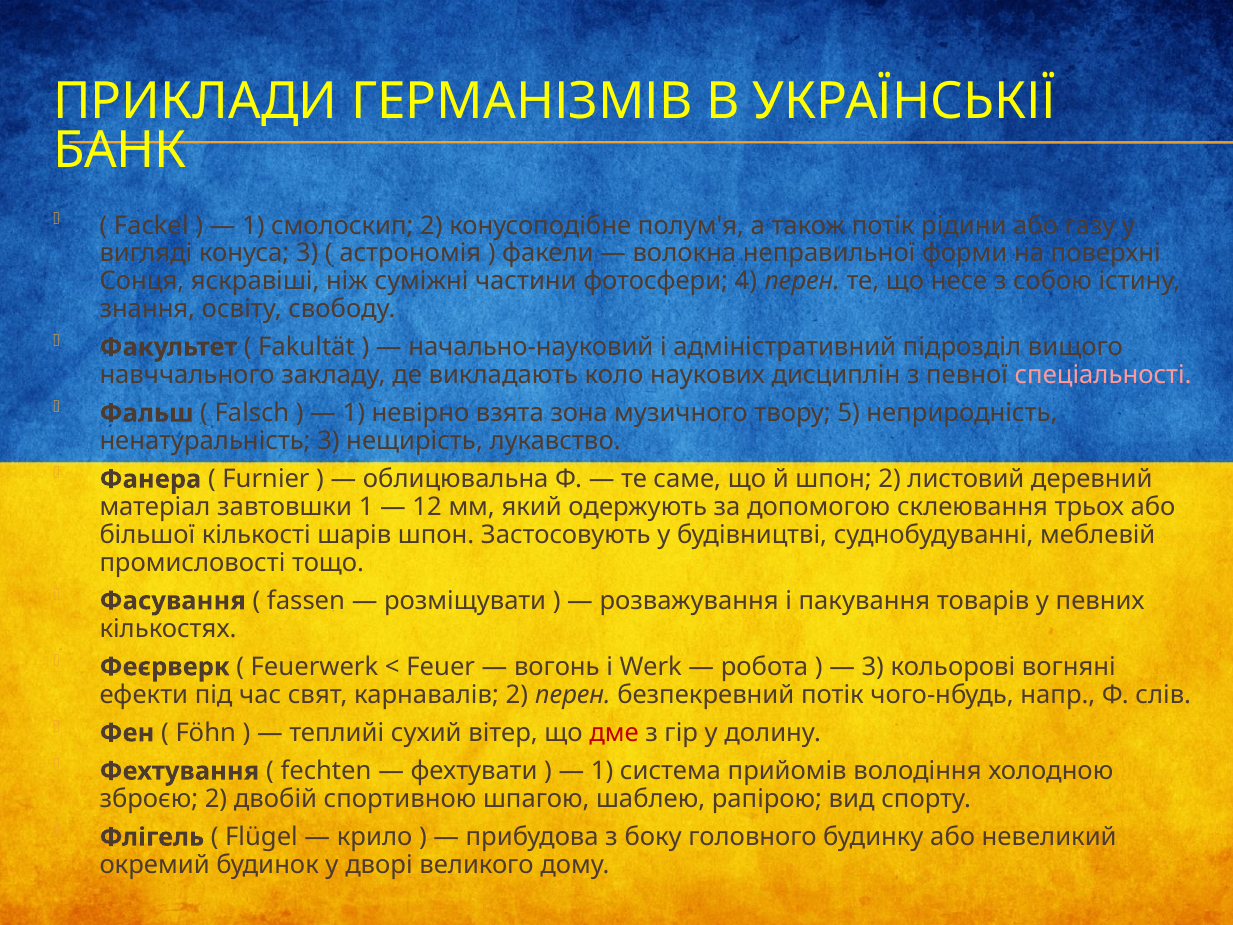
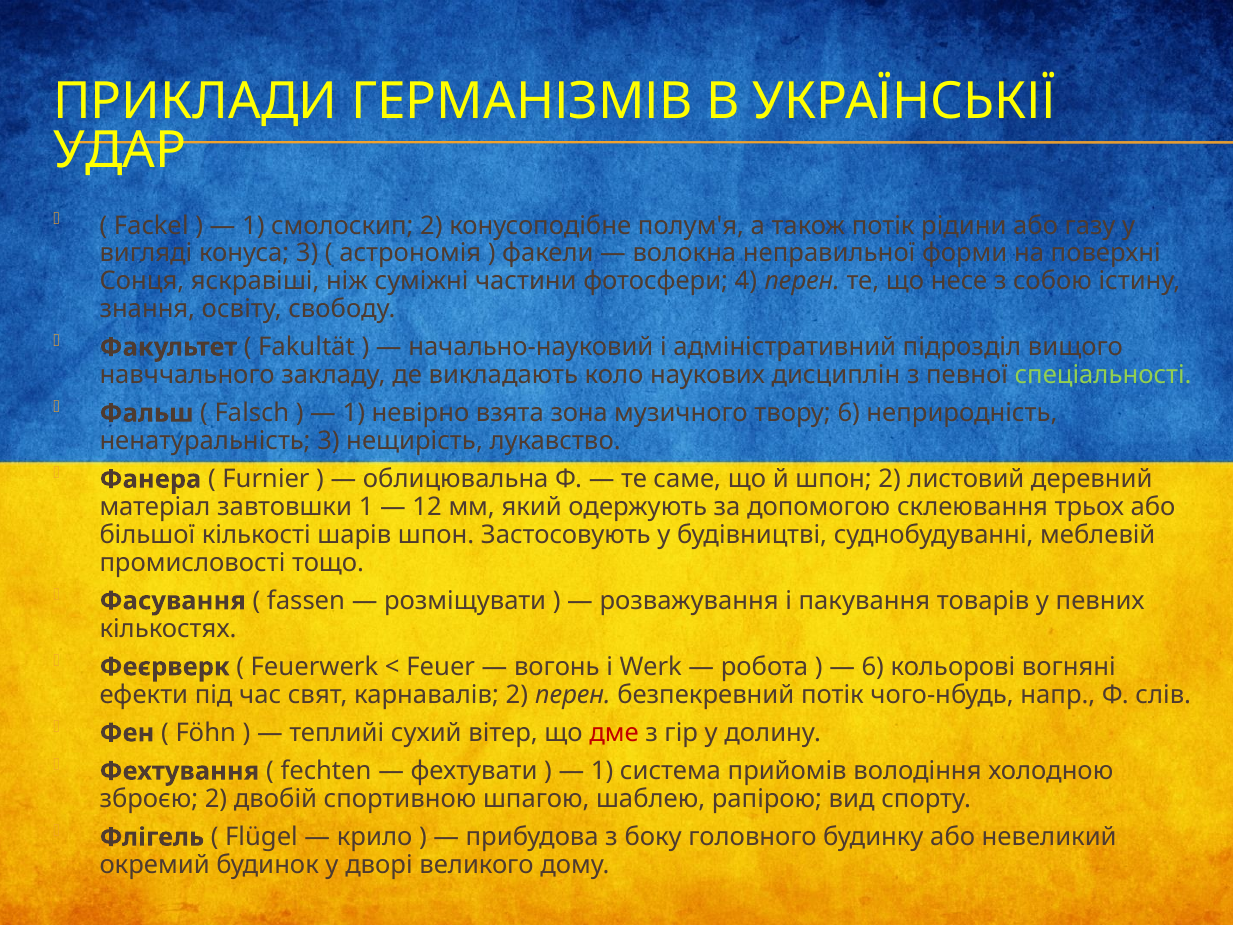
БАНК: БАНК -> УДАР (120, 150)
спеціальності colour: pink -> light green (1103, 375)
твору 5: 5 -> 6 (849, 413)
3: 3 -> 6 (873, 667)
